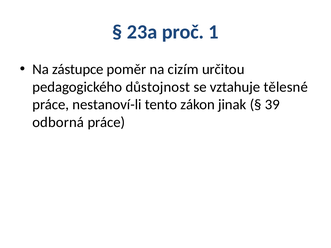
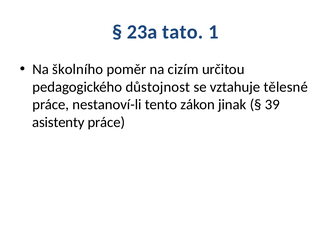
proč: proč -> tato (183, 32)
zástupce: zástupce -> školního (78, 69)
odborná: odborná -> asistenty (58, 122)
